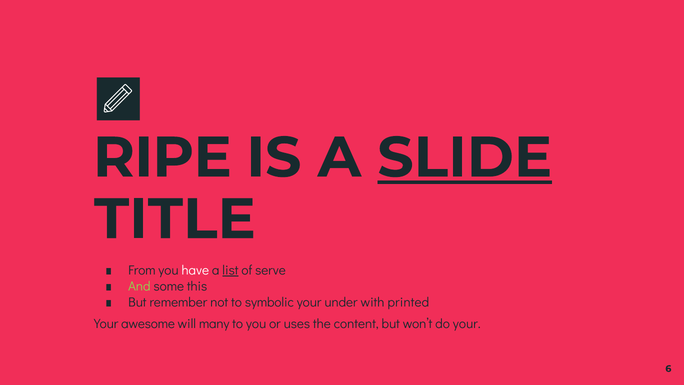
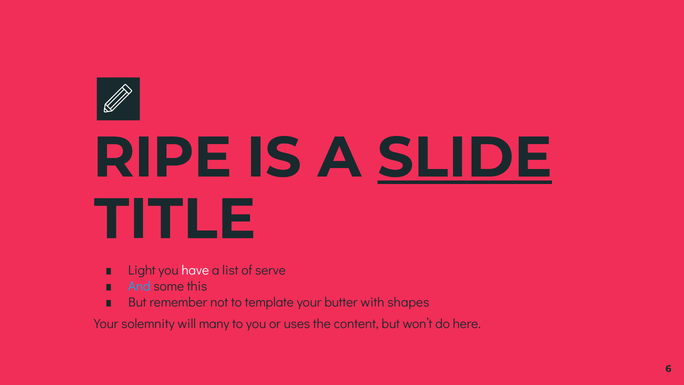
From: From -> Light (142, 270)
list underline: present -> none (230, 270)
And colour: light green -> light blue (139, 286)
symbolic: symbolic -> template (269, 302)
under: under -> butter (341, 302)
printed: printed -> shapes (408, 302)
awesome: awesome -> solemnity (148, 324)
do your: your -> here (467, 324)
